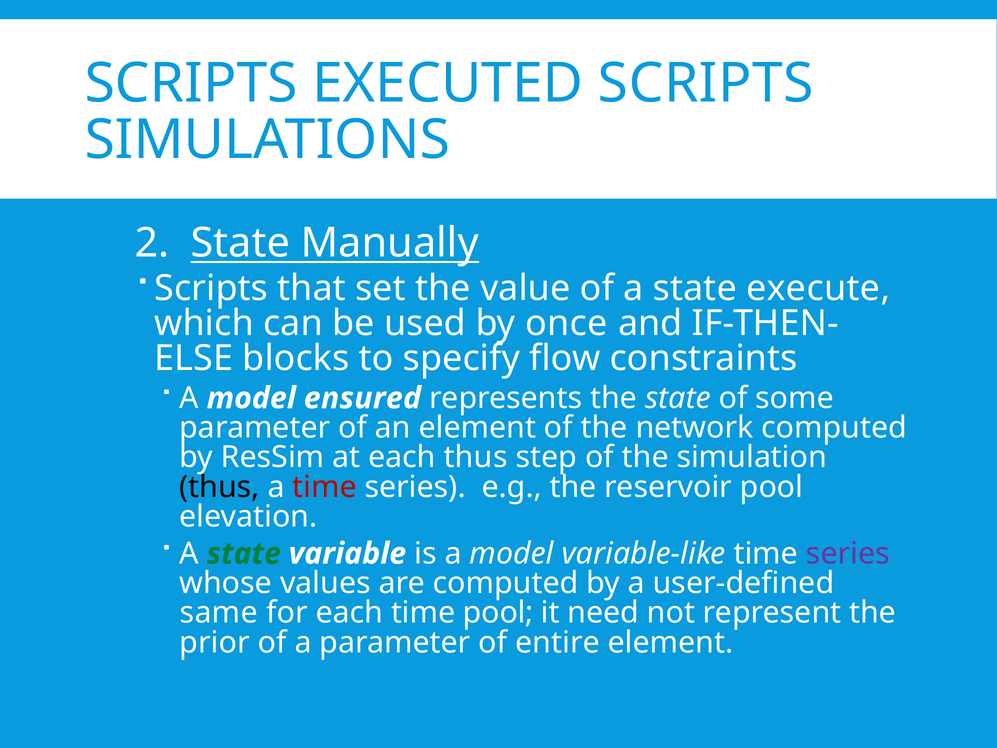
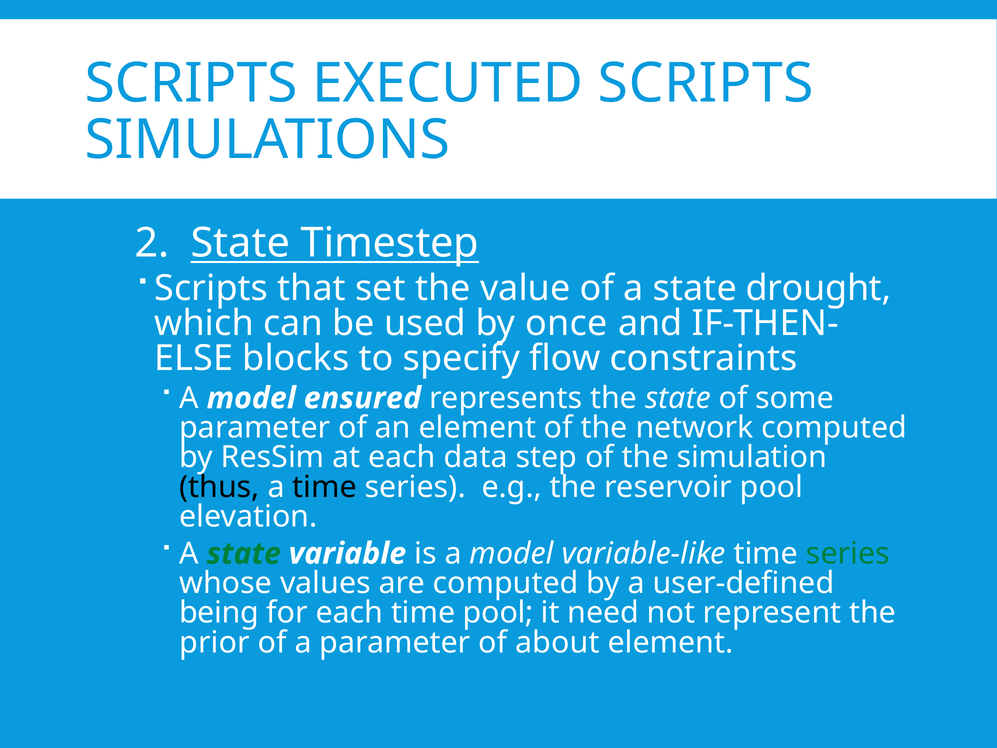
Manually: Manually -> Timestep (390, 243)
execute: execute -> drought (818, 288)
each thus: thus -> data (476, 457)
time colour: red -> black (325, 487)
series colour: purple -> green (848, 553)
same: same -> being (219, 613)
entire: entire -> about (557, 642)
